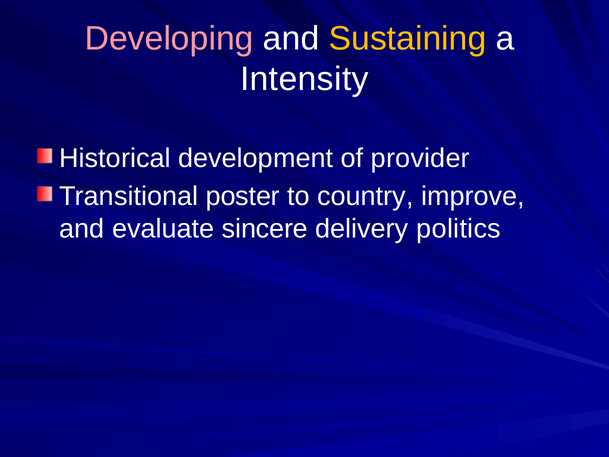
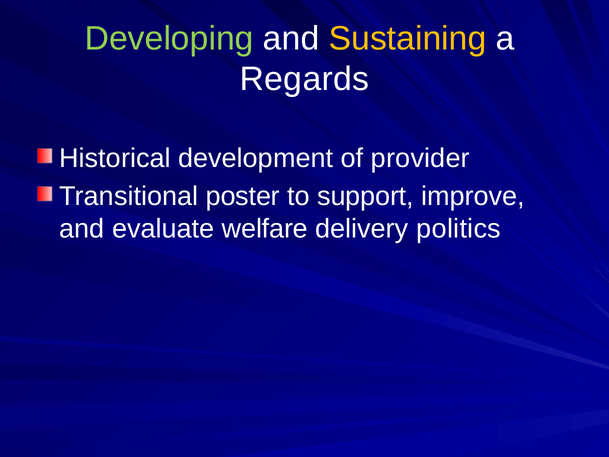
Developing colour: pink -> light green (169, 39)
Intensity: Intensity -> Regards (304, 79)
country: country -> support (365, 196)
sincere: sincere -> welfare (265, 229)
